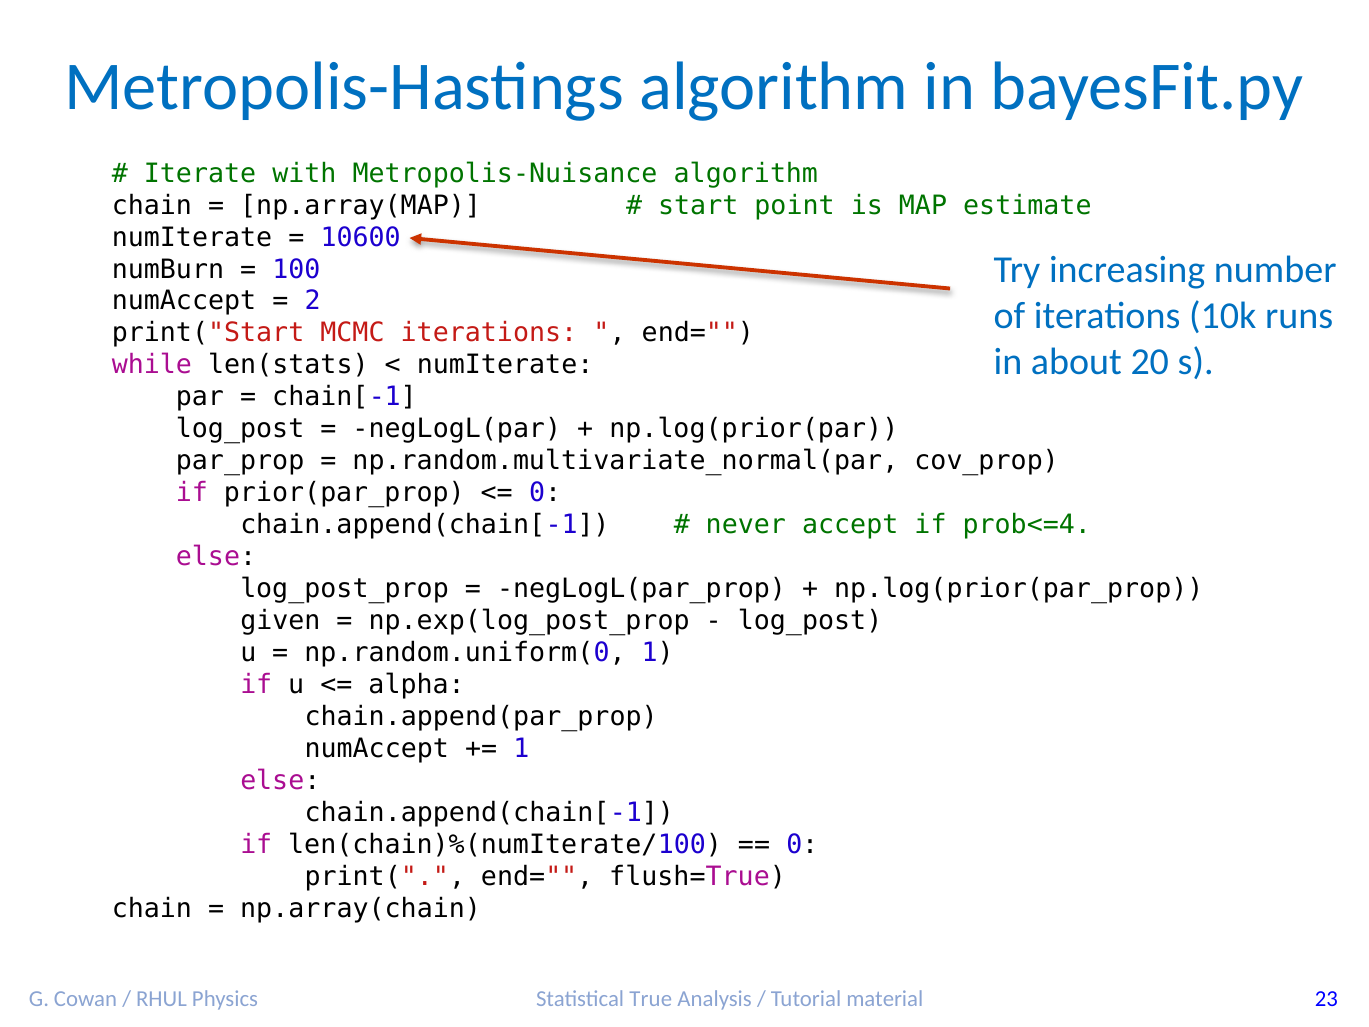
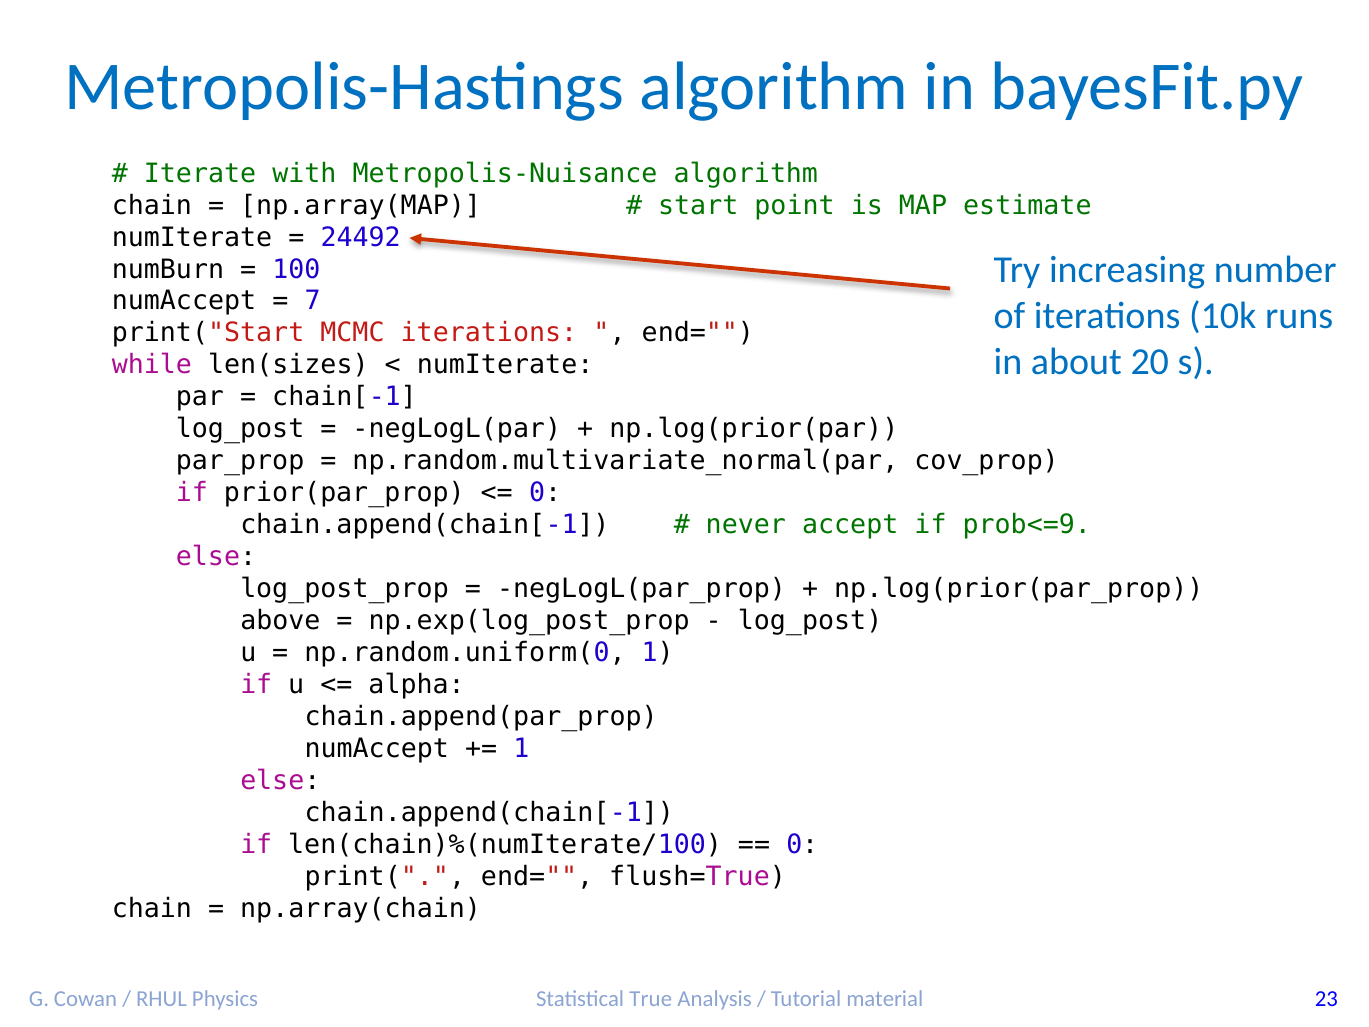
10600: 10600 -> 24492 (361, 237)
2: 2 -> 7 (313, 301)
len(stats: len(stats -> len(sizes (288, 365)
prob<=4: prob<=4 -> prob<=9 (1027, 525)
given: given -> above (280, 621)
